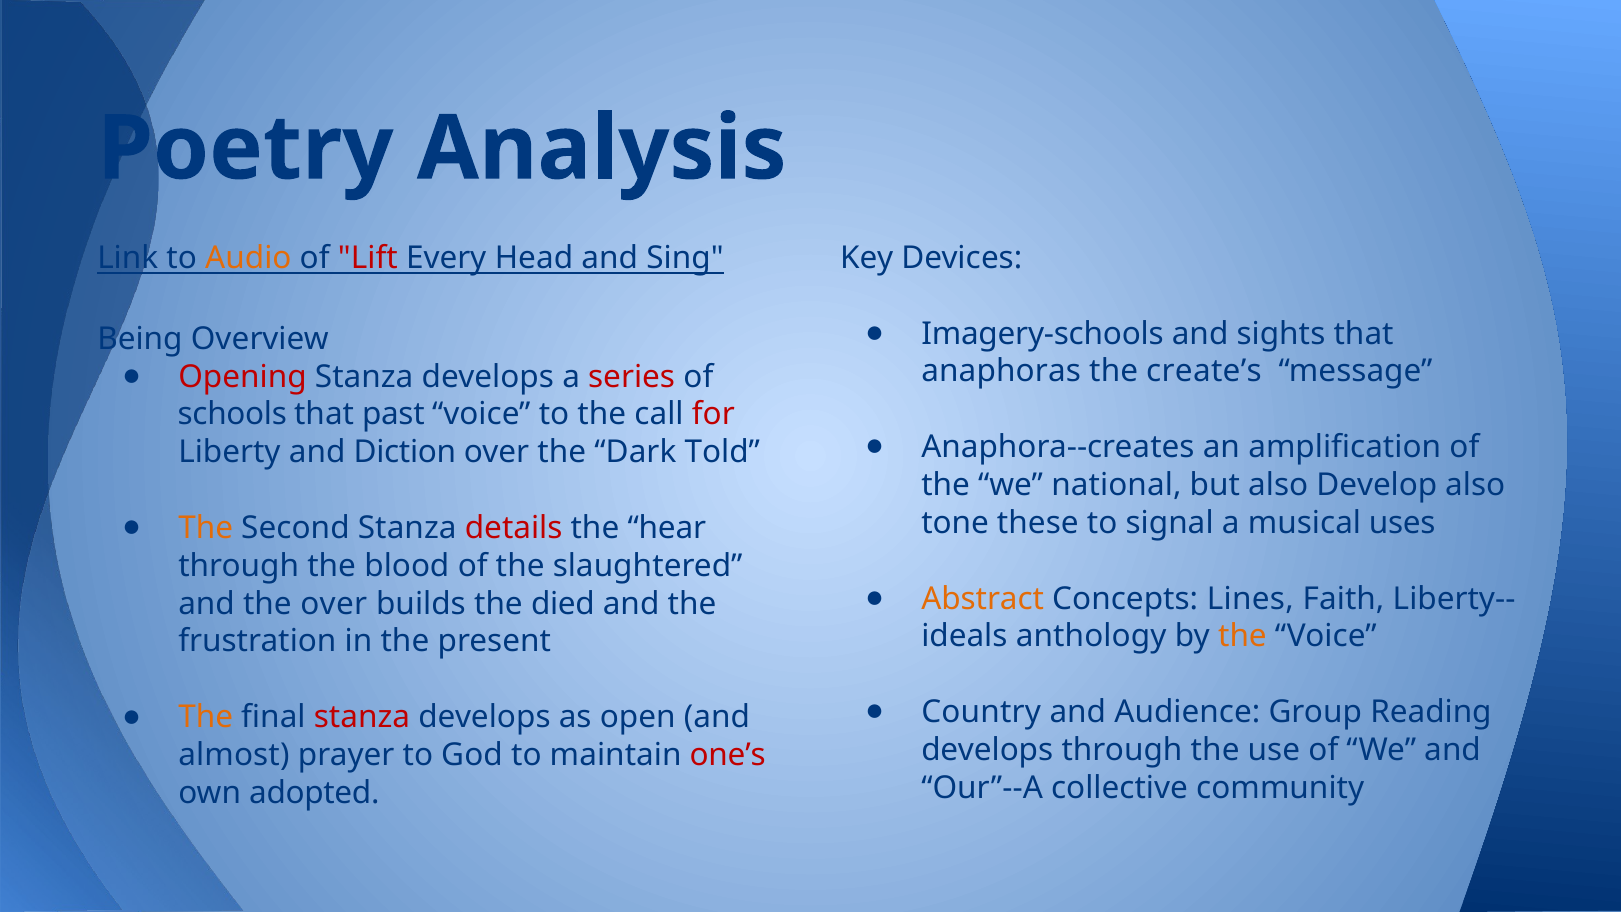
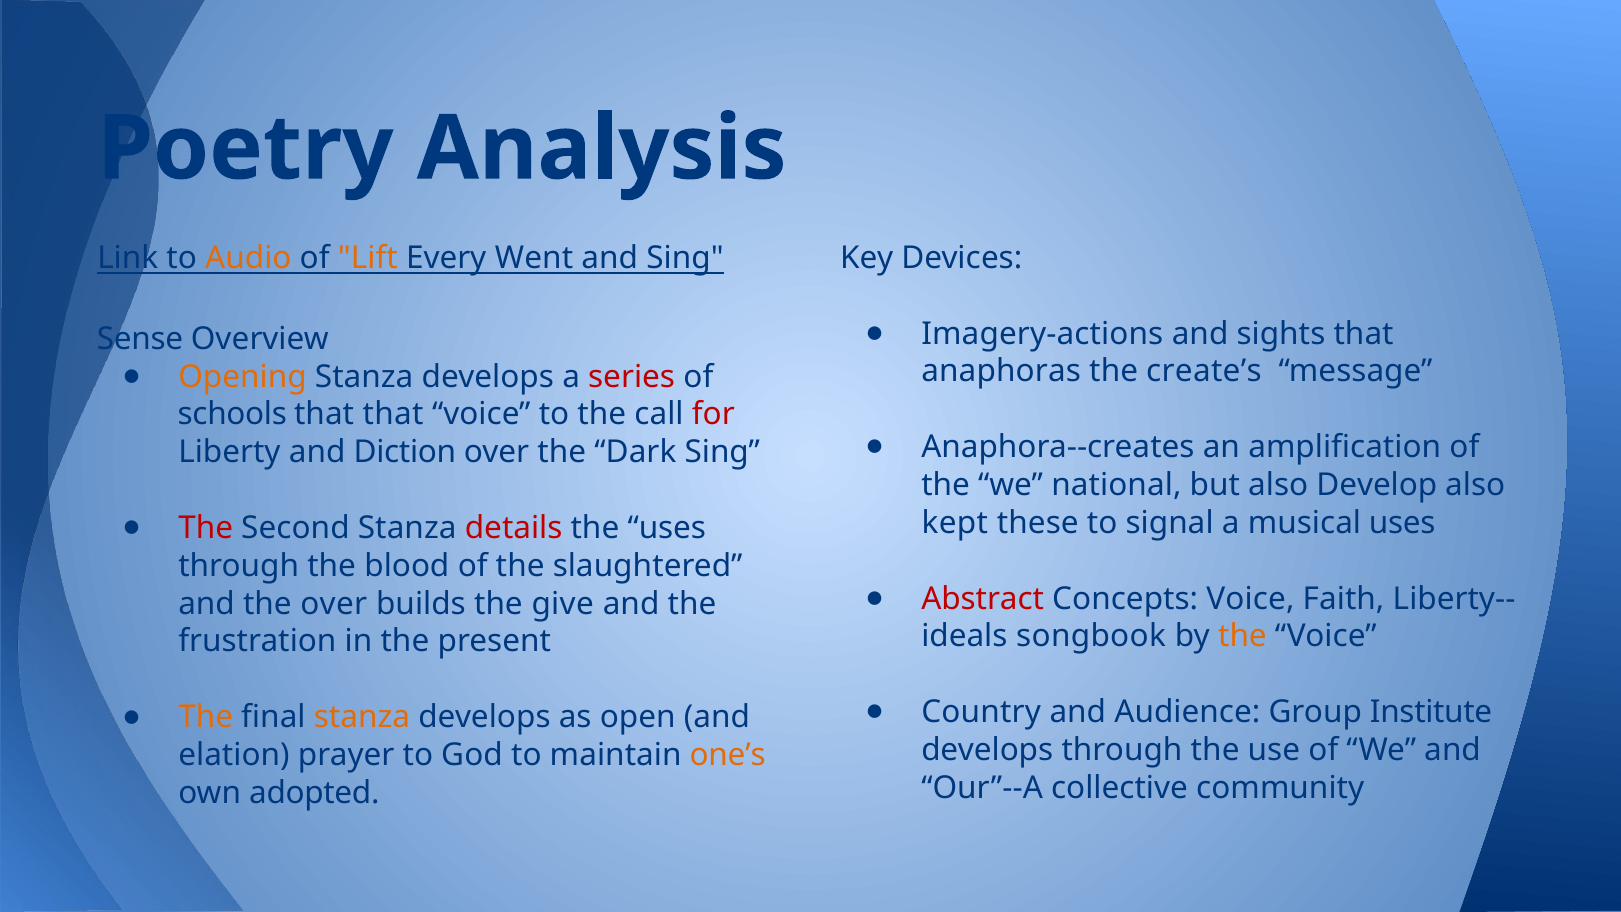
Lift colour: red -> orange (368, 258)
Head: Head -> Went (534, 258)
Imagery-schools: Imagery-schools -> Imagery-actions (1042, 334)
Being: Being -> Sense (140, 339)
Opening colour: red -> orange (243, 377)
that past: past -> that (393, 414)
Dark Told: Told -> Sing (722, 452)
The colour: orange -> red (206, 528)
the hear: hear -> uses (667, 528)
tone: tone -> kept (955, 523)
Abstract colour: orange -> red (983, 598)
Concepts Lines: Lines -> Voice (1250, 598)
died: died -> give (563, 604)
anthology: anthology -> songbook (1091, 636)
Reading: Reading -> Institute (1431, 712)
stanza colour: red -> orange (362, 717)
almost: almost -> elation (234, 755)
one’s colour: red -> orange (728, 755)
